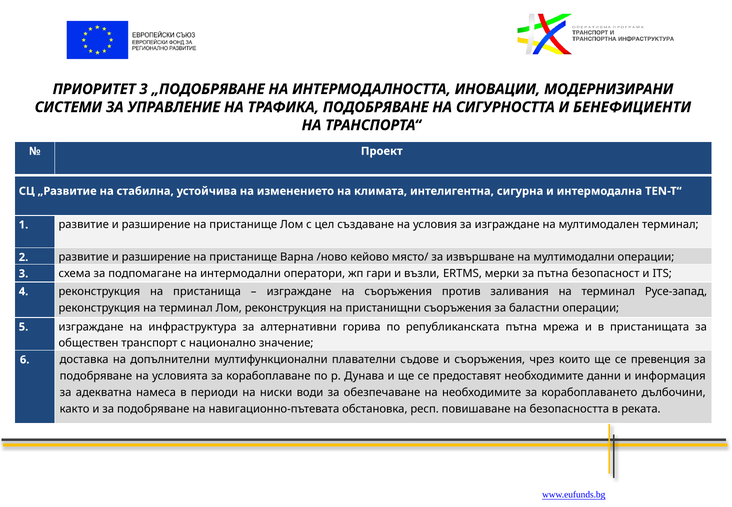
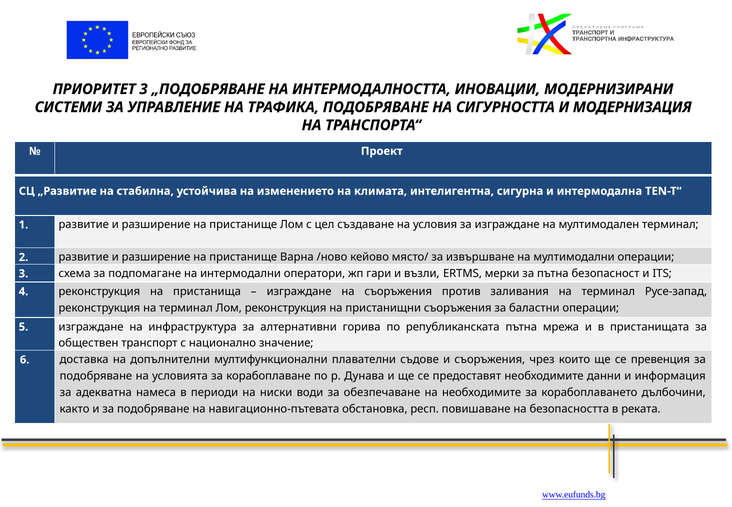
БЕНЕФИЦИЕНТИ: БЕНЕФИЦИЕНТИ -> МОДЕРНИЗАЦИЯ (632, 107)
